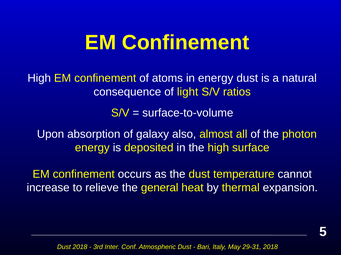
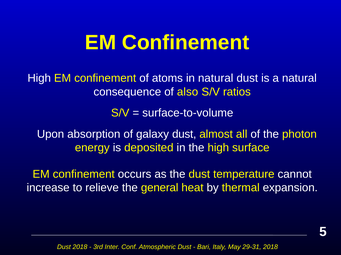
in energy: energy -> natural (216, 78)
light: light -> also (188, 92)
galaxy also: also -> dust (184, 135)
